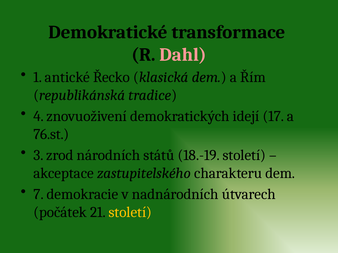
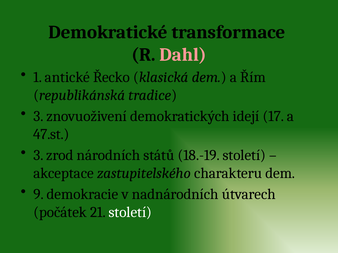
4: 4 -> 3 (38, 116)
76.st: 76.st -> 47.st (51, 134)
7: 7 -> 9 (39, 195)
století colour: yellow -> white (130, 213)
